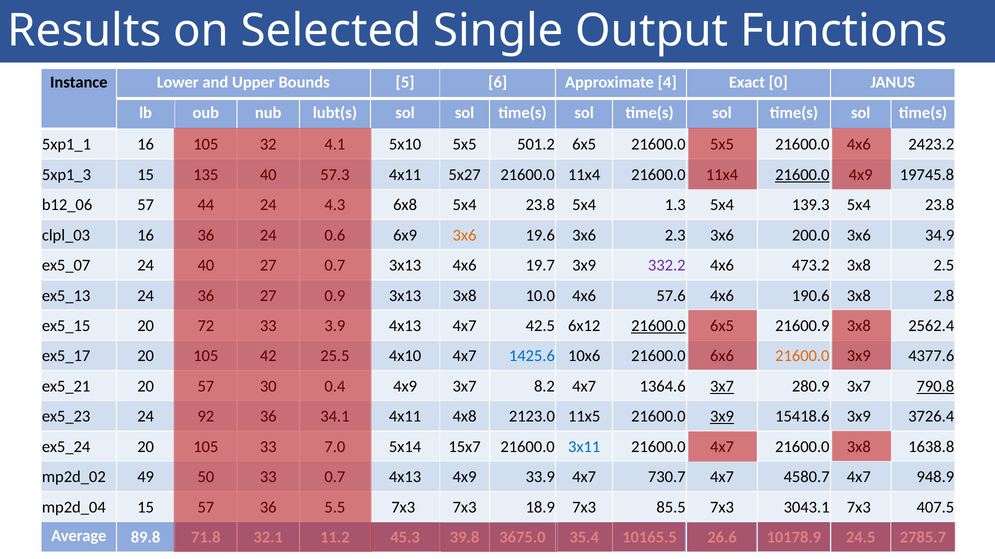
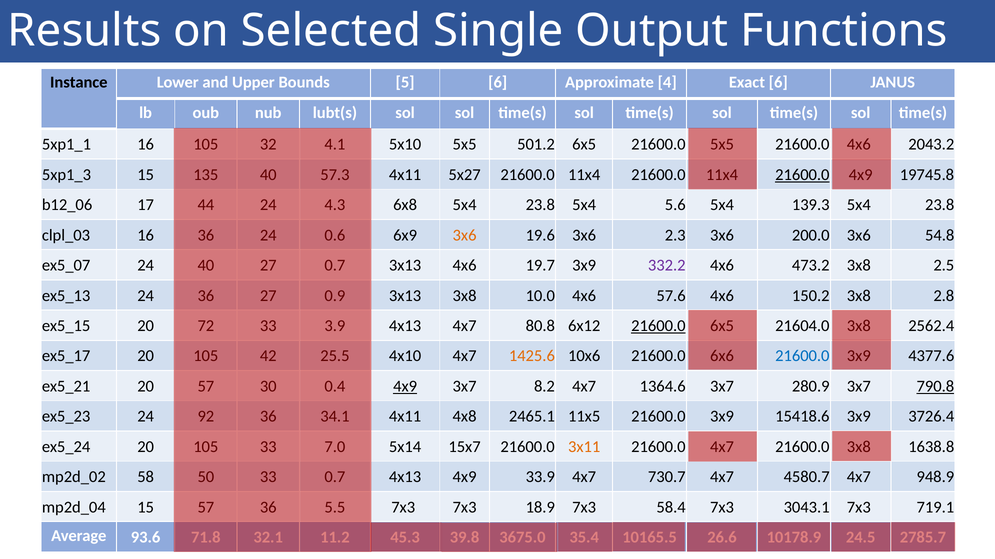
Exact 0: 0 -> 6 (778, 82)
2423.2: 2423.2 -> 2043.2 (931, 145)
57: 57 -> 17 (146, 205)
1.3: 1.3 -> 5.6 (675, 205)
34.9: 34.9 -> 54.8 (940, 235)
190.6: 190.6 -> 150.2 (811, 296)
42.5: 42.5 -> 80.8 (540, 326)
21600.9: 21600.9 -> 21604.0 (802, 326)
1425.6 colour: blue -> orange (532, 356)
21600.0 colour: orange -> blue (802, 356)
4x9 underline: none -> present (405, 387)
3x7 underline: present -> none (722, 387)
2123.0: 2123.0 -> 2465.1 (532, 417)
3x9 underline: present -> none (722, 417)
3x11 colour: blue -> orange (584, 447)
49: 49 -> 58 (146, 478)
85.5: 85.5 -> 58.4 (671, 508)
407.5: 407.5 -> 719.1 (935, 508)
89.8: 89.8 -> 93.6 (146, 538)
